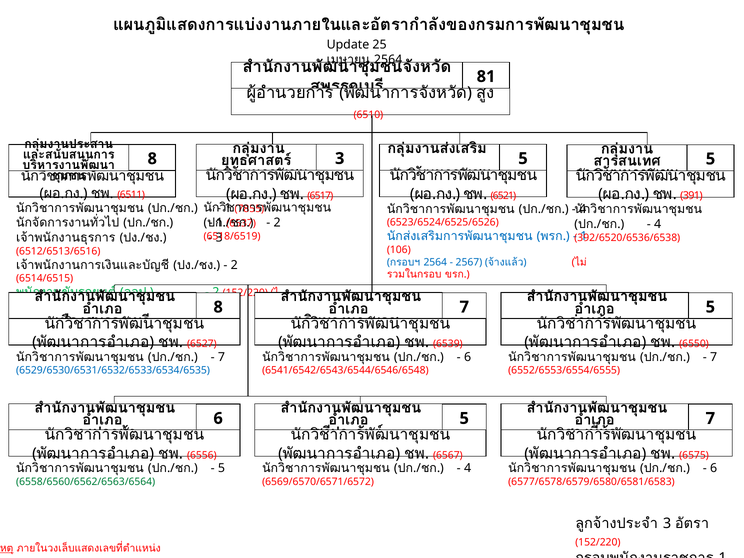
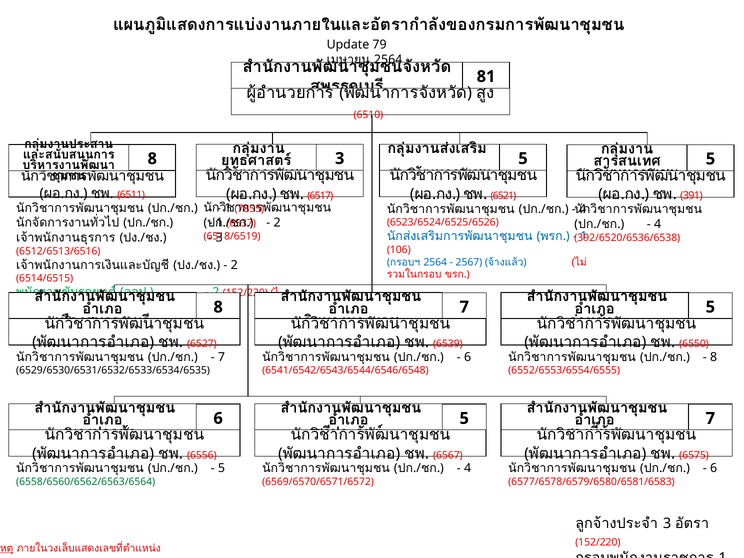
25: 25 -> 79 (380, 45)
7: 7 -> 8 (714, 357)
6529/6530/6531/6532/6533/6534/6535 colour: blue -> black (113, 371)
